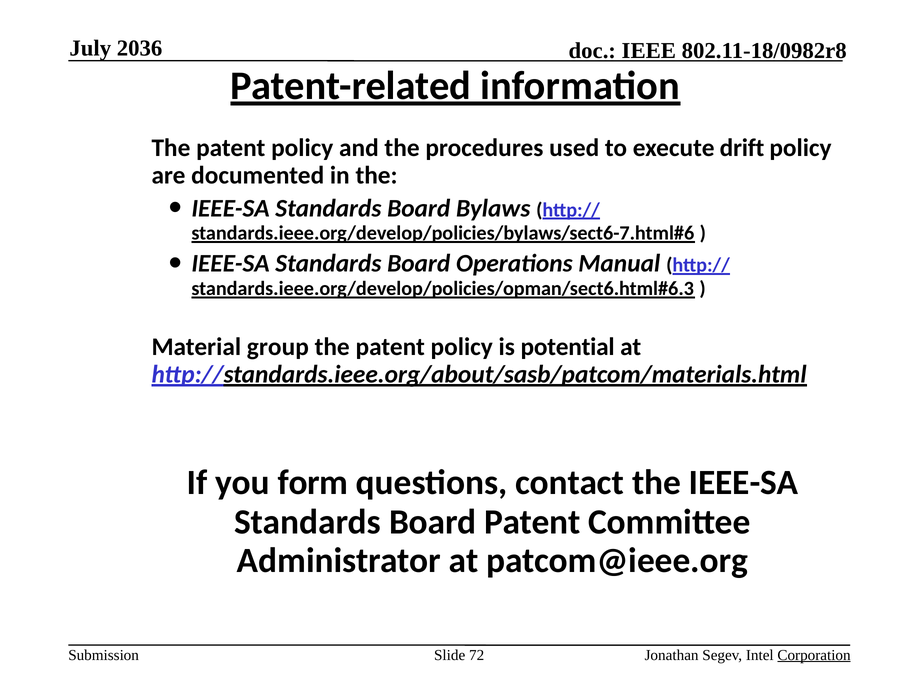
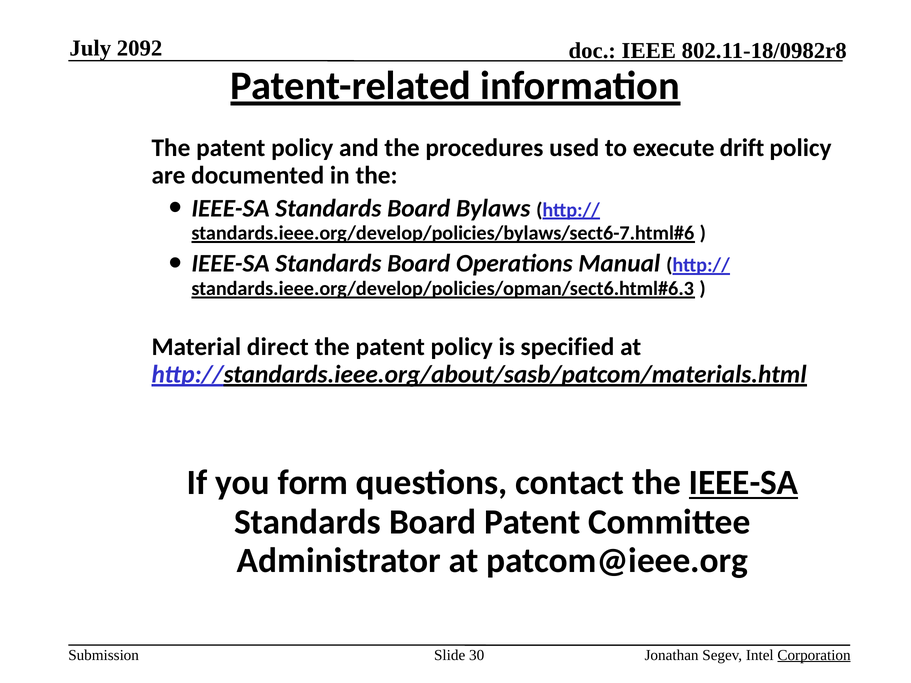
2036: 2036 -> 2092 (140, 48)
group: group -> direct (278, 347)
potential: potential -> specified (567, 347)
IEEE-SA underline: none -> present (744, 483)
72: 72 -> 30 (477, 655)
